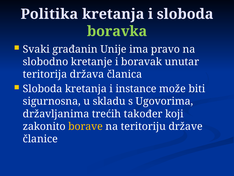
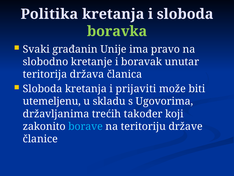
instance: instance -> prijaviti (136, 89)
sigurnosna: sigurnosna -> utemeljenu (52, 101)
borave colour: yellow -> light blue (86, 126)
